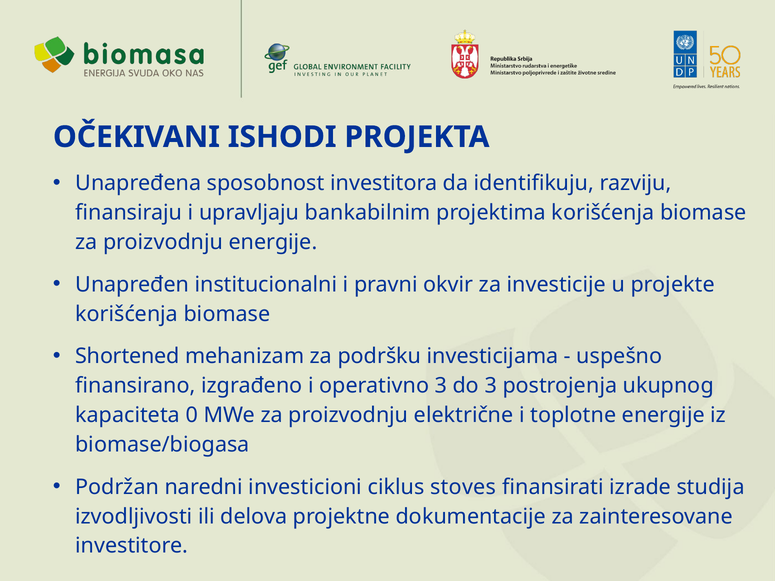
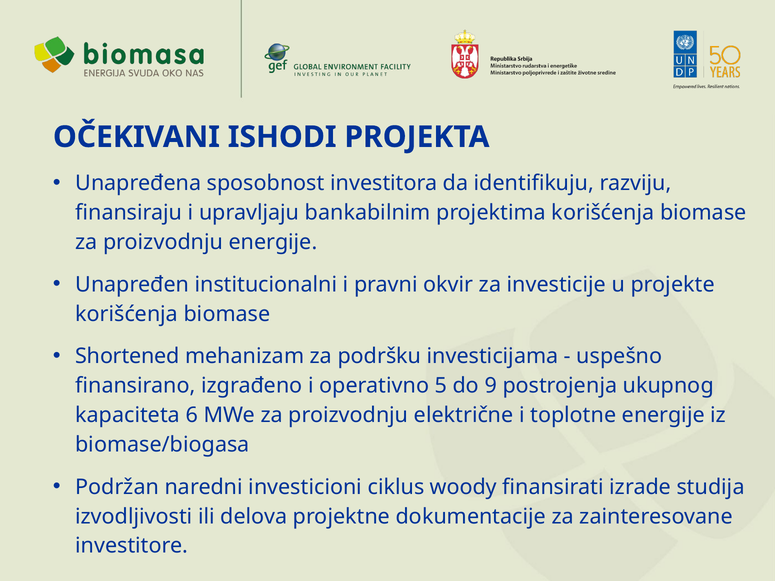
operativno 3: 3 -> 5 (441, 386)
do 3: 3 -> 9 (491, 386)
0: 0 -> 6 (192, 415)
stoves: stoves -> woody (463, 487)
